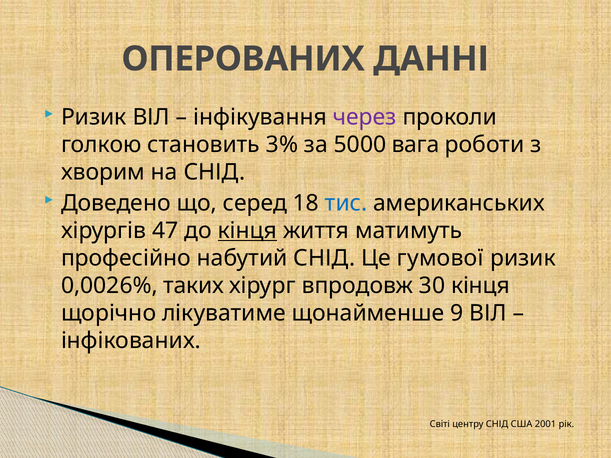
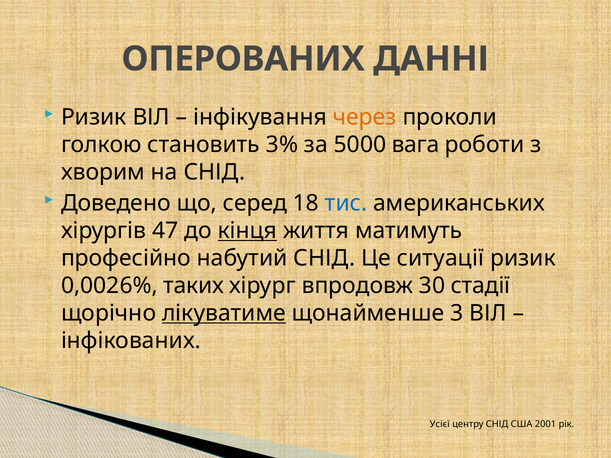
через colour: purple -> orange (365, 117)
гумової: гумової -> ситуації (440, 258)
30 кінця: кінця -> стадії (480, 286)
лікуватиме underline: none -> present (224, 313)
9: 9 -> 3 (457, 313)
Світі: Світі -> Усієї (440, 425)
